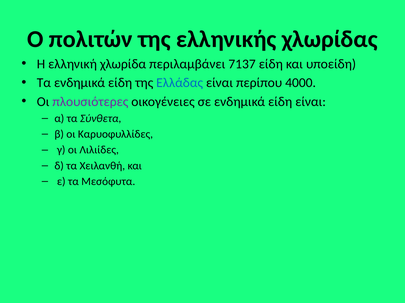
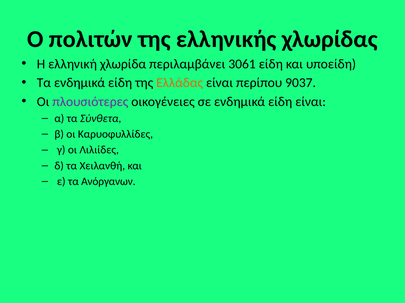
7137: 7137 -> 3061 (242, 64)
Ελλάδας colour: blue -> orange (180, 83)
4000: 4000 -> 9037 (301, 83)
Μεσόφυτα: Μεσόφυτα -> Ανόργανων (108, 182)
